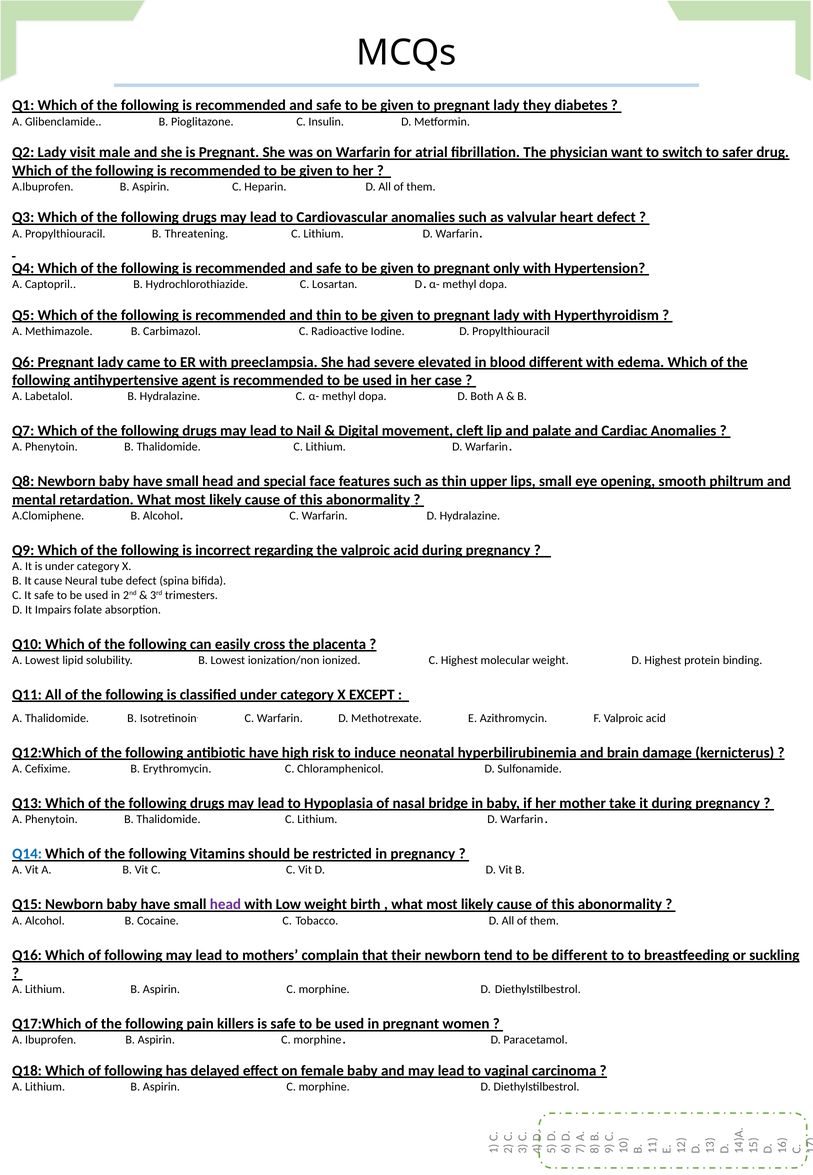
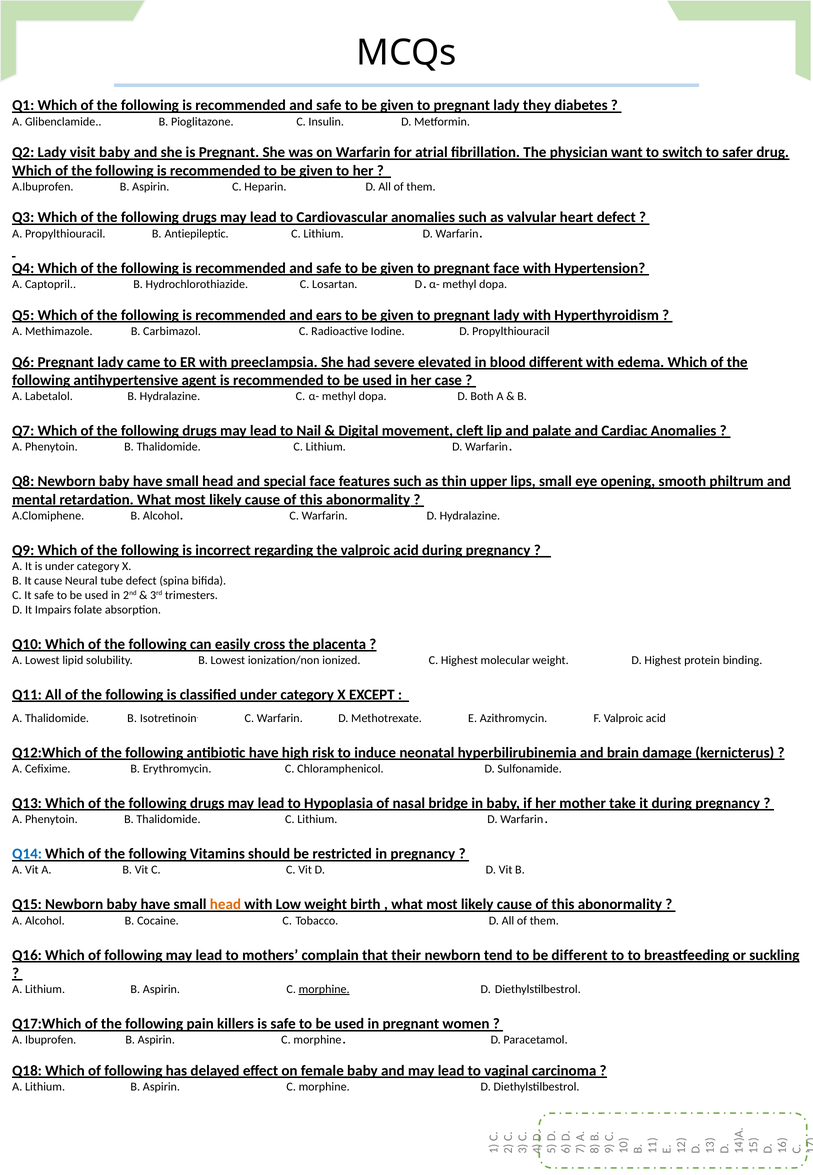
visit male: male -> baby (115, 152)
Threatening: Threatening -> Antiepileptic (197, 233)
pregnant only: only -> face (506, 268)
and thin: thin -> ears (329, 315)
head colour: purple -> orange (225, 904)
morphine underline: none -> present (324, 989)
